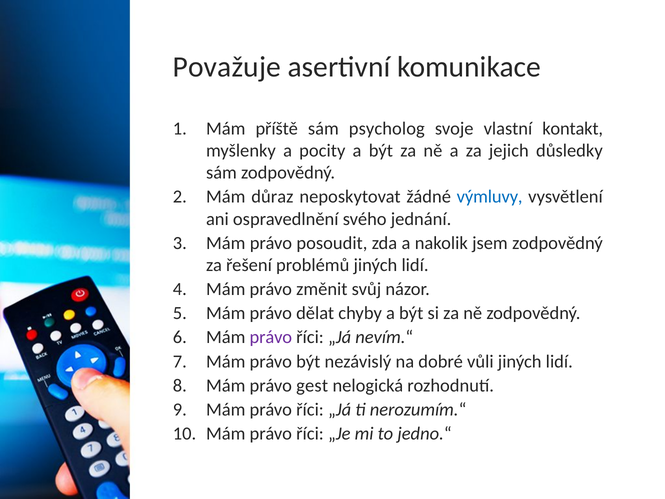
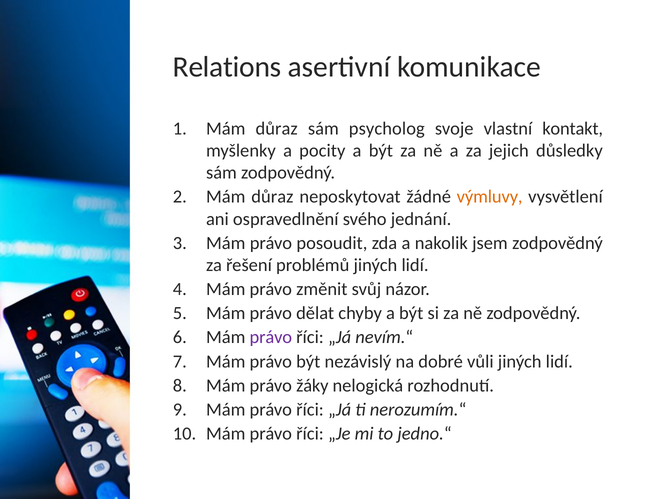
Považuje: Považuje -> Relations (227, 67)
příště: příště -> důraz (277, 128)
výmluvy colour: blue -> orange (490, 197)
gest: gest -> žáky (312, 385)
